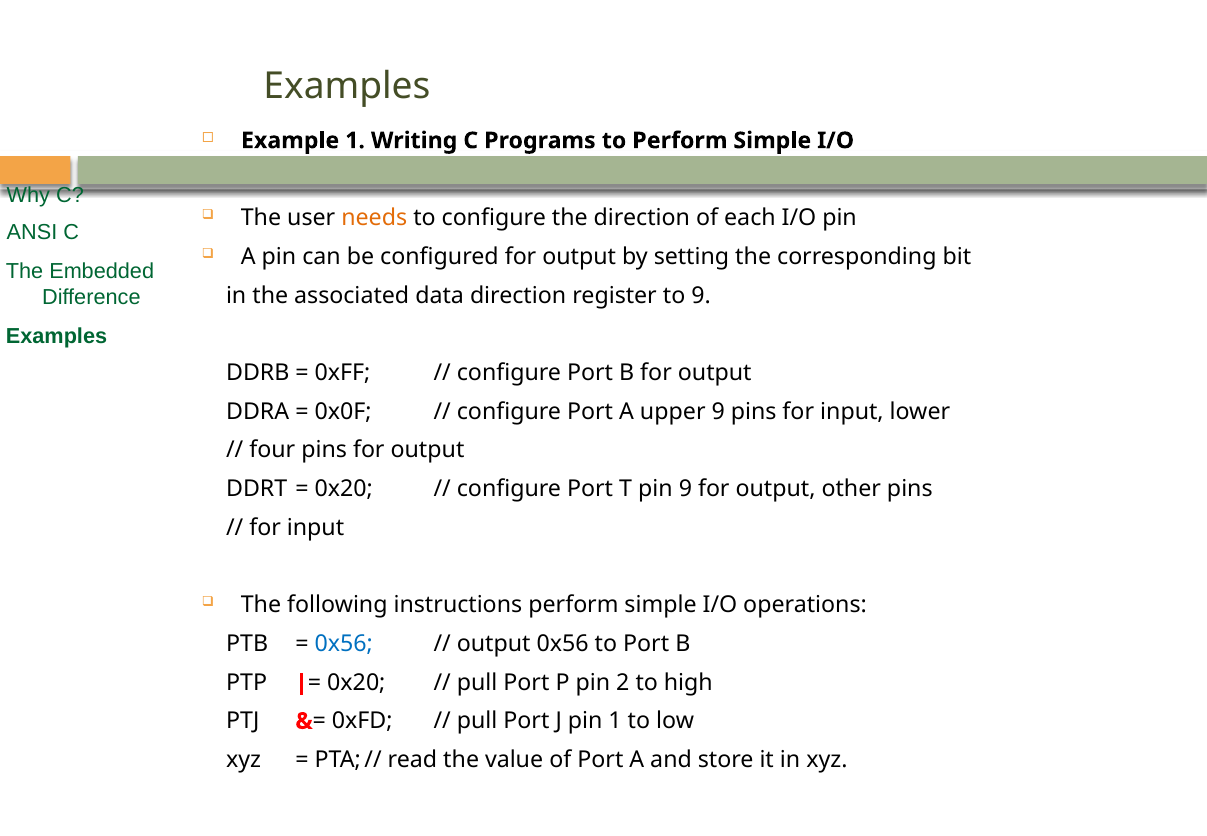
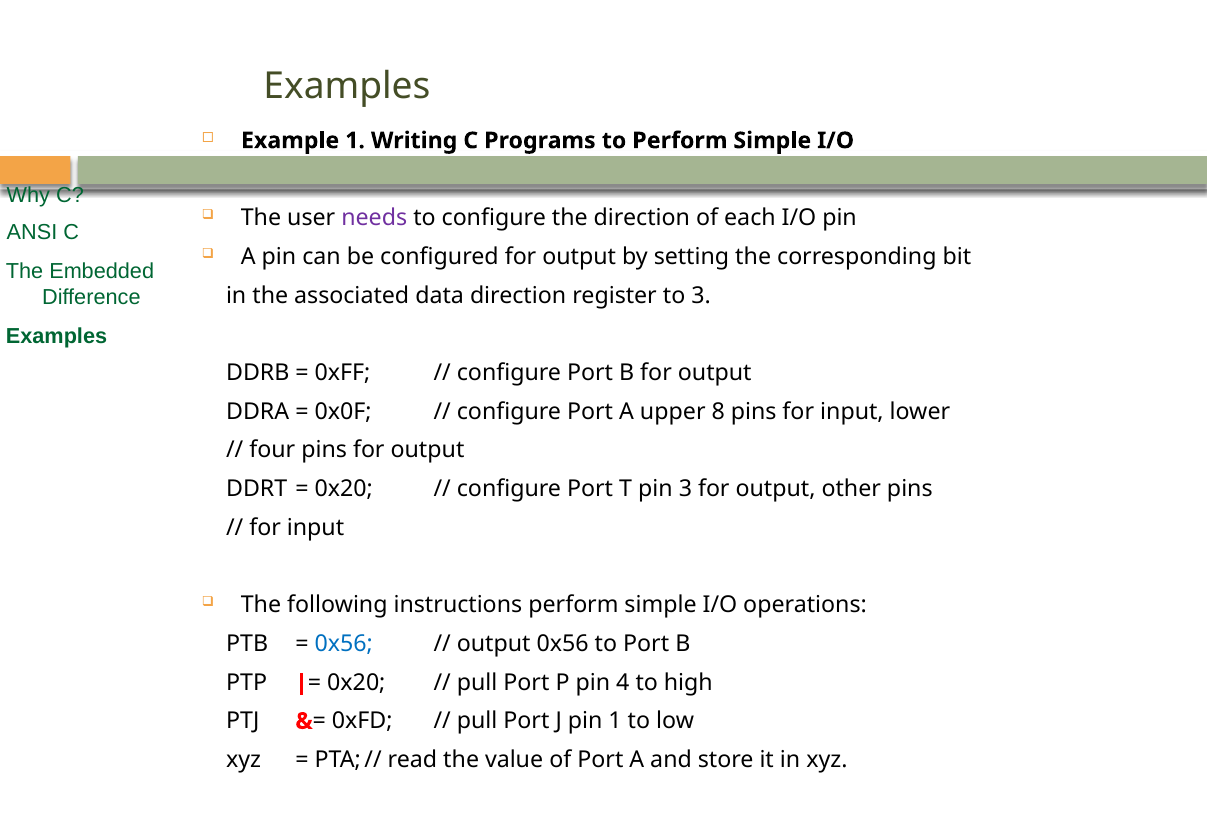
needs colour: orange -> purple (374, 218)
to 9: 9 -> 3 (701, 295)
upper 9: 9 -> 8 (718, 411)
pin 9: 9 -> 3 (685, 489)
2: 2 -> 4 (623, 682)
